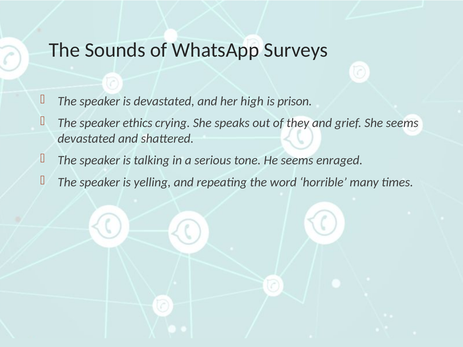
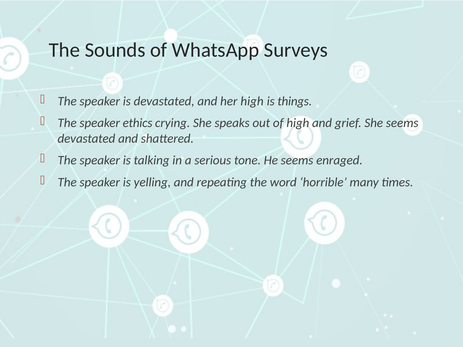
prison: prison -> things (295, 101)
of they: they -> high (298, 123)
